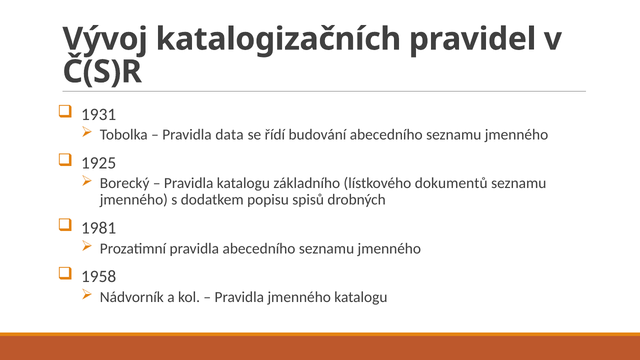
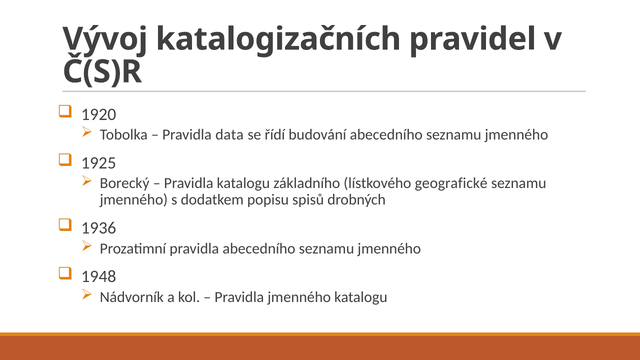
1931: 1931 -> 1920 (99, 114)
dokumentů: dokumentů -> geografické (451, 183)
1981: 1981 -> 1936 (99, 228)
1958: 1958 -> 1948 (99, 277)
